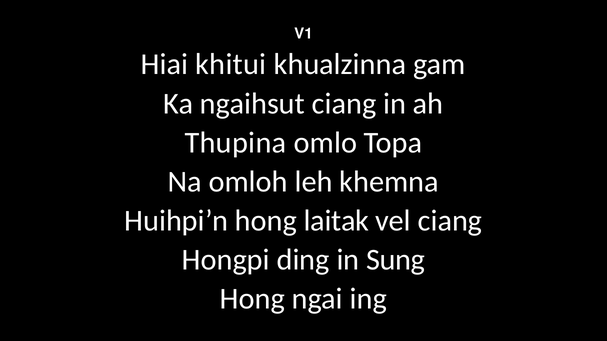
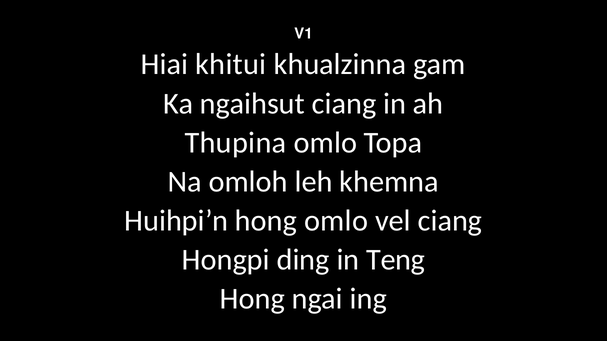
hong laitak: laitak -> omlo (336, 221)
Sung: Sung -> Teng (396, 260)
